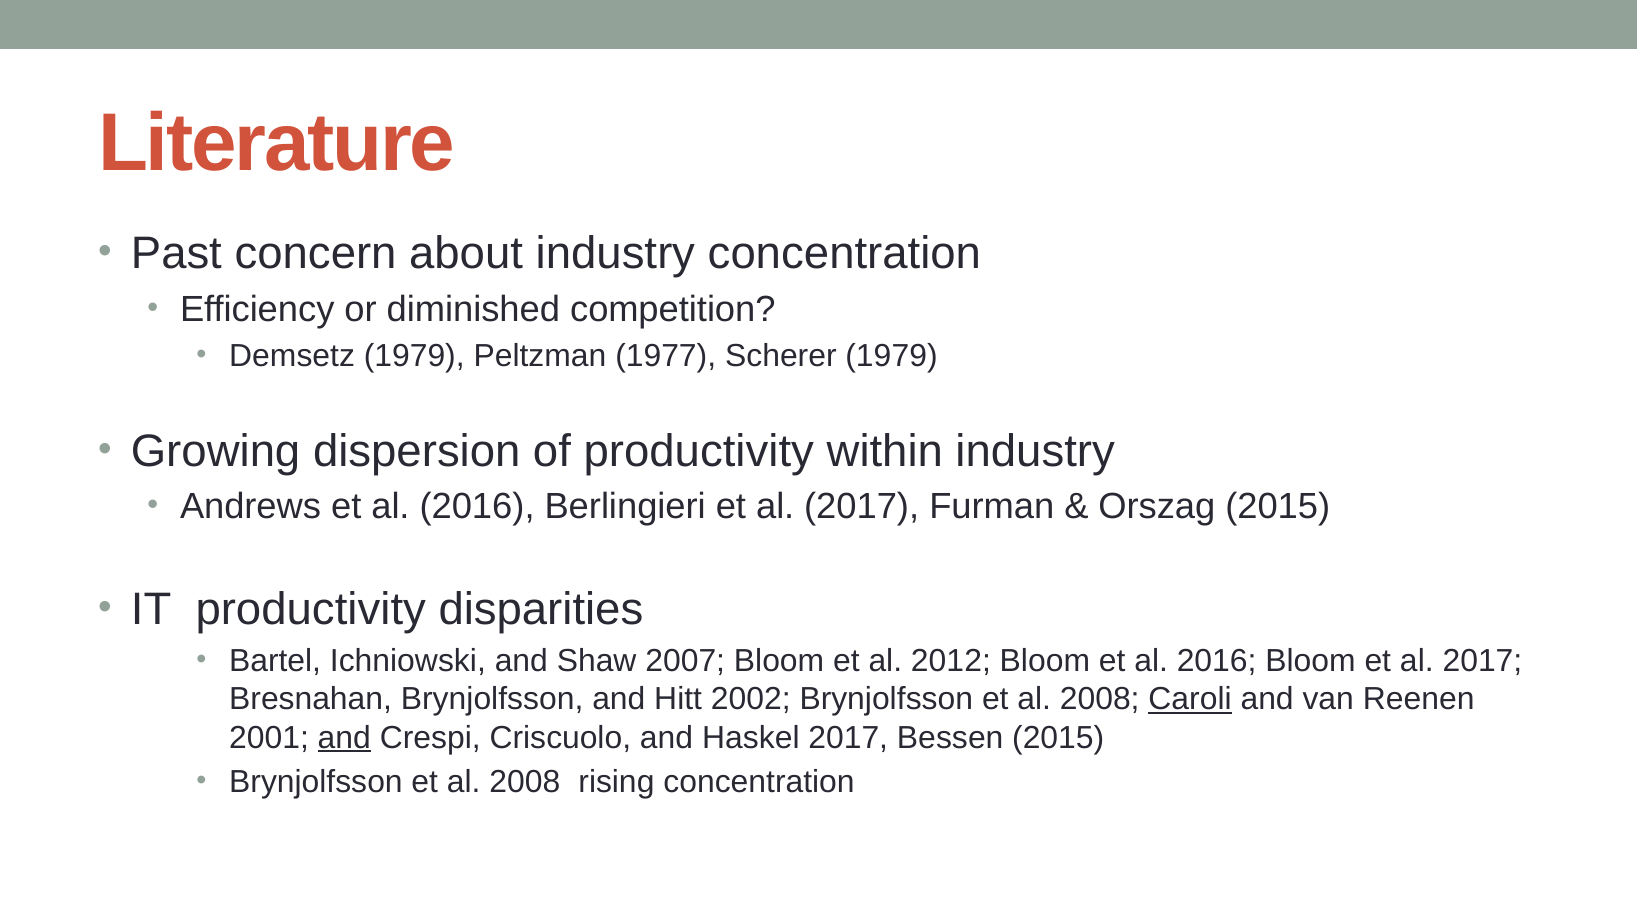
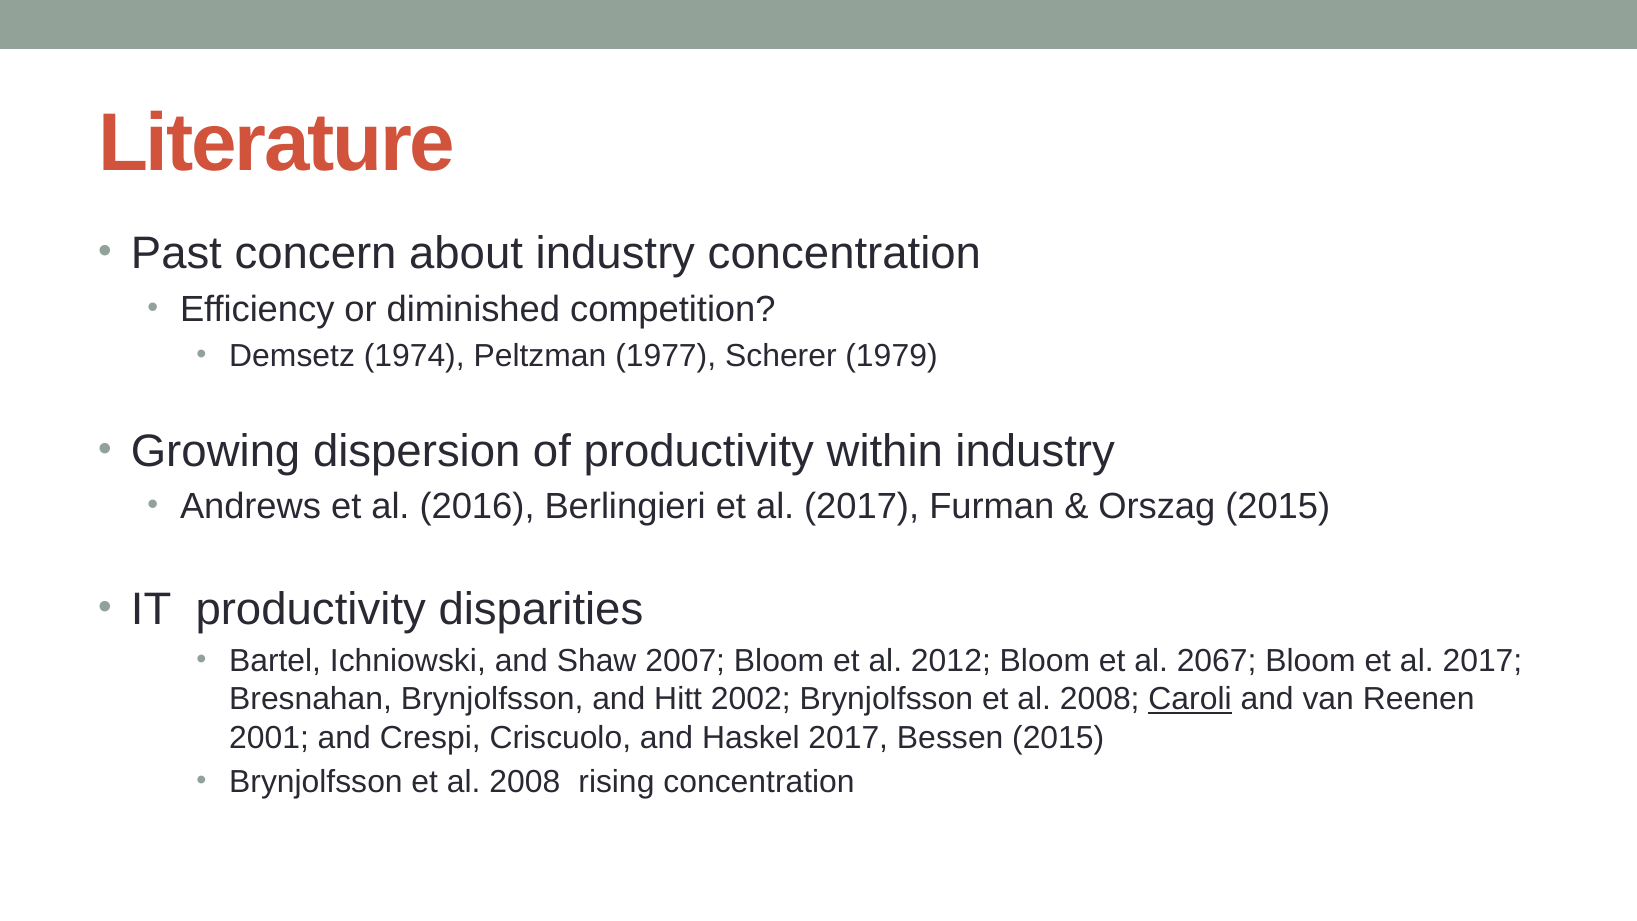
Demsetz 1979: 1979 -> 1974 (414, 356)
Bloom et al 2016: 2016 -> 2067 (1217, 661)
and underline: present -> none (344, 737)
